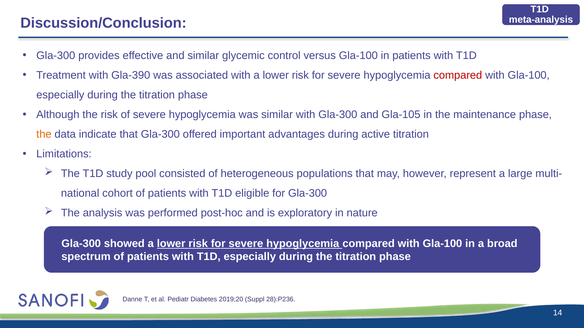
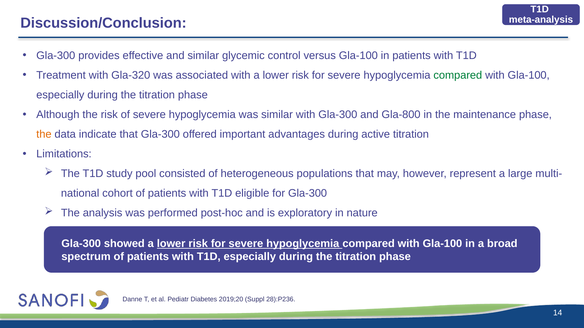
Gla-390: Gla-390 -> Gla-320 (131, 75)
compared colour: red -> green (458, 75)
Gla-105: Gla-105 -> Gla-800 (401, 115)
